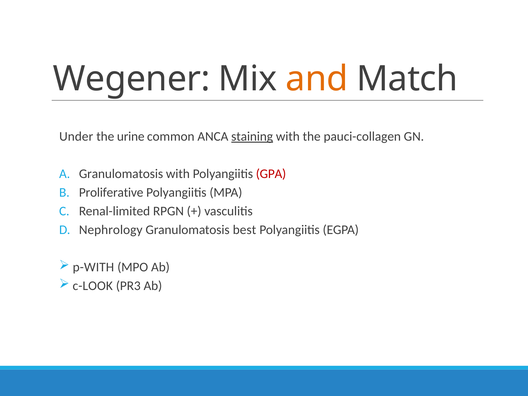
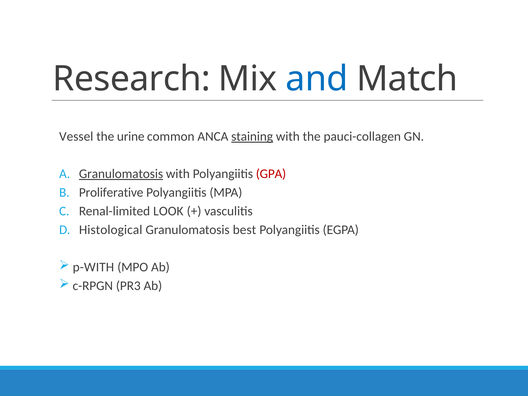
Wegener: Wegener -> Research (132, 79)
and colour: orange -> blue (317, 79)
Under: Under -> Vessel (76, 137)
Granulomatosis underline: none -> present (121, 174)
RPGN: RPGN -> LOOK (168, 211)
Nephrology: Nephrology -> Histological (111, 230)
c-LOOK: c-LOOK -> c-RPGN (93, 286)
